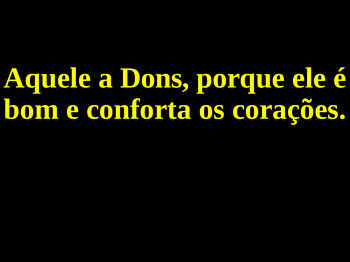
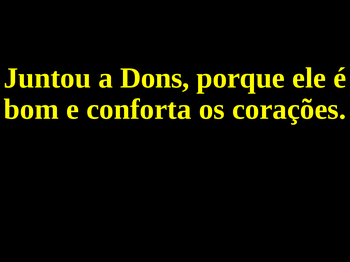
Aquele: Aquele -> Juntou (47, 78)
